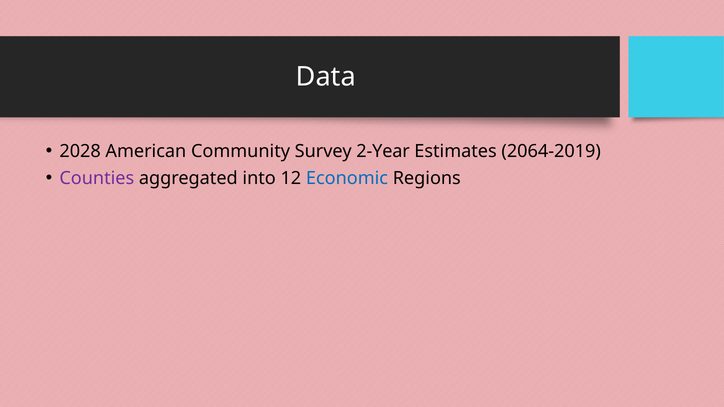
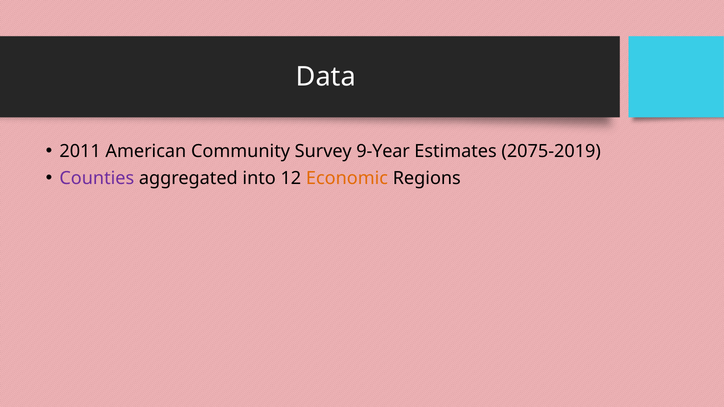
2028: 2028 -> 2011 (80, 151)
2-Year: 2-Year -> 9-Year (383, 151)
2064-2019: 2064-2019 -> 2075-2019 (551, 151)
Economic colour: blue -> orange (347, 178)
